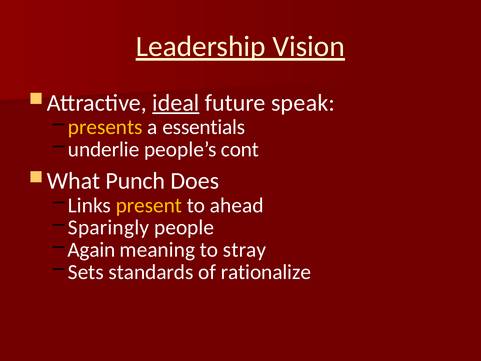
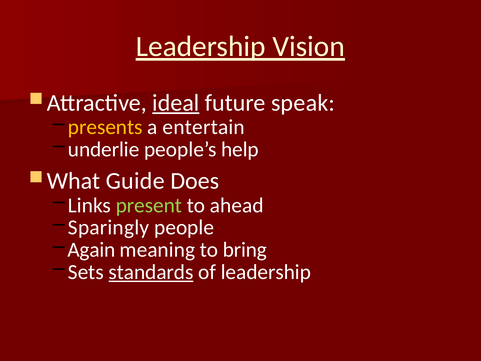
essentials: essentials -> entertain (204, 127)
cont: cont -> help (240, 149)
Punch: Punch -> Guide (135, 181)
present colour: yellow -> light green (149, 205)
stray: stray -> bring (245, 250)
standards underline: none -> present (151, 272)
of rationalize: rationalize -> leadership (266, 272)
